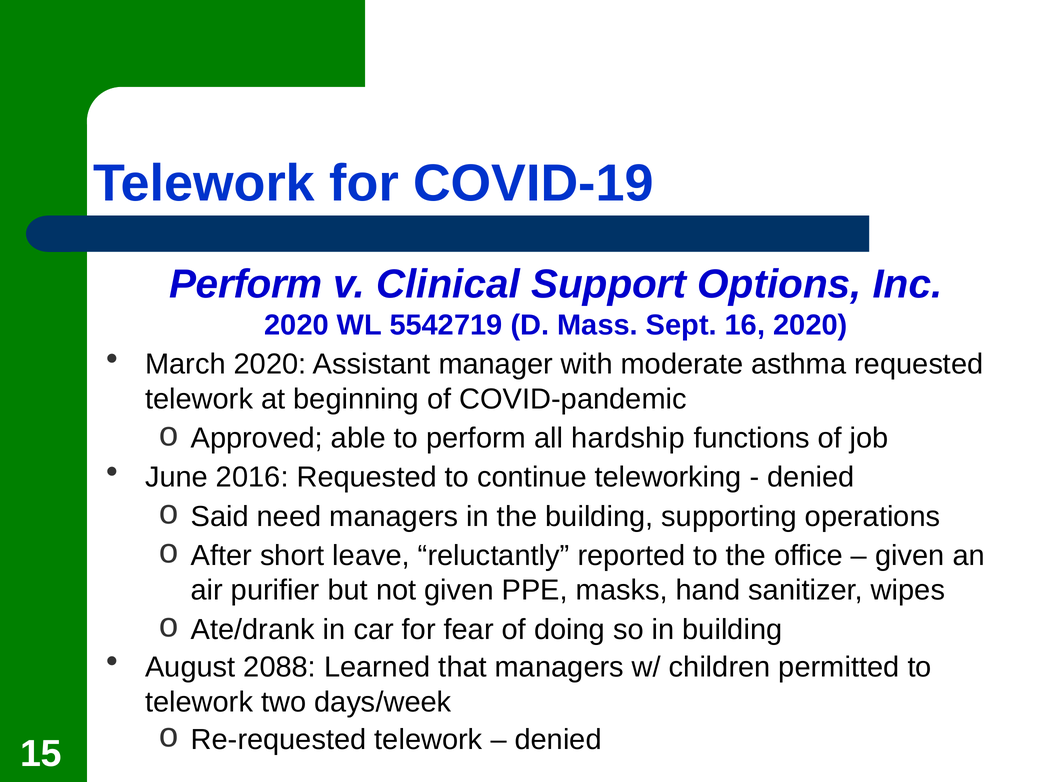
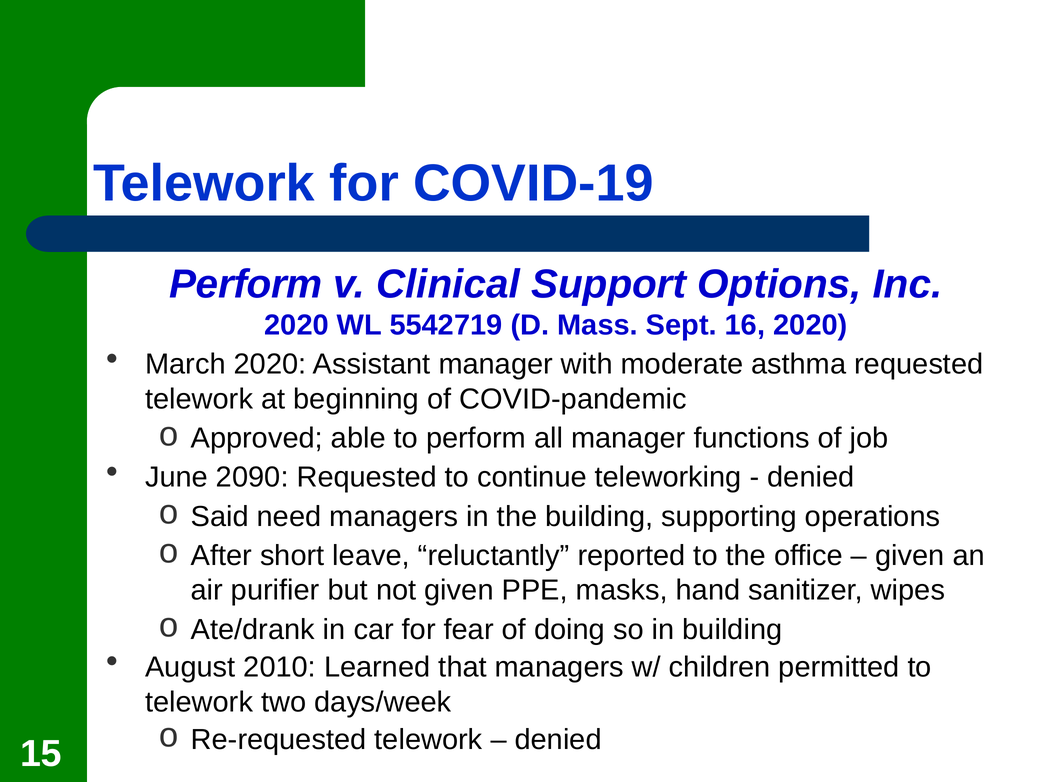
all hardship: hardship -> manager (628, 438)
2016: 2016 -> 2090 (252, 478)
2088: 2088 -> 2010 (280, 667)
